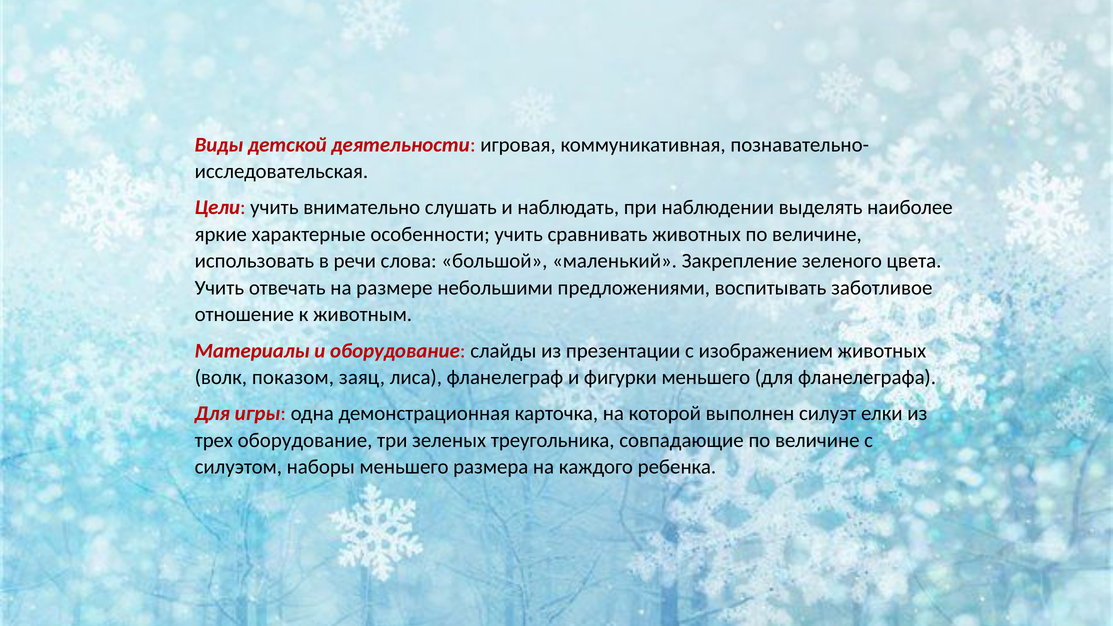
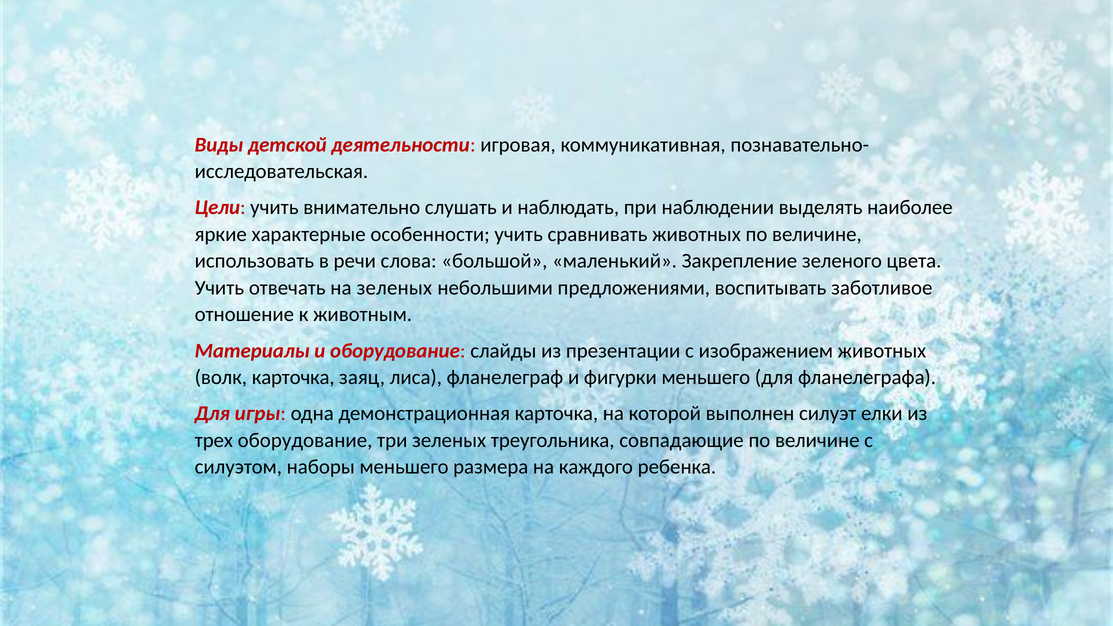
на размере: размере -> зеленых (394, 288)
волк показом: показом -> карточка (293, 377)
